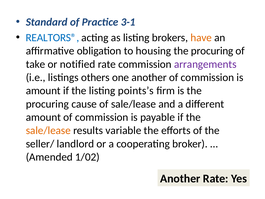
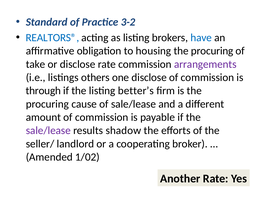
3-1: 3-1 -> 3-2 (128, 22)
have colour: orange -> blue (201, 38)
or notified: notified -> disclose (78, 64)
one another: another -> disclose (149, 77)
amount: amount -> through (43, 91)
points’s: points’s -> better’s (136, 91)
sale/lease colour: orange -> purple (48, 130)
variable: variable -> shadow (123, 130)
